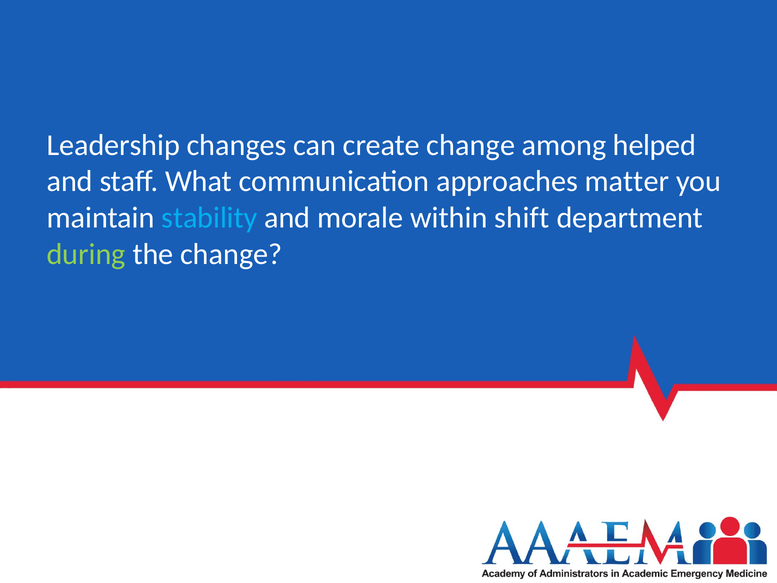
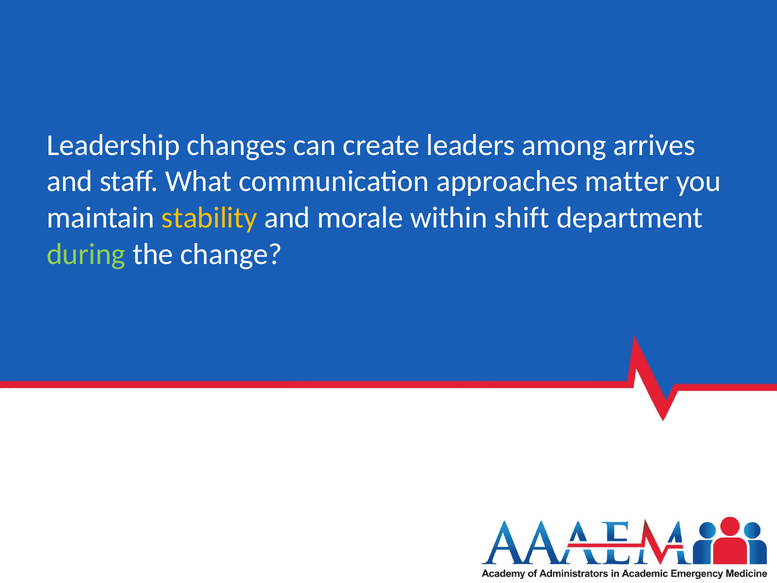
create change: change -> leaders (471, 145)
helped: helped -> arrives (654, 145)
stability colour: light blue -> yellow (209, 218)
